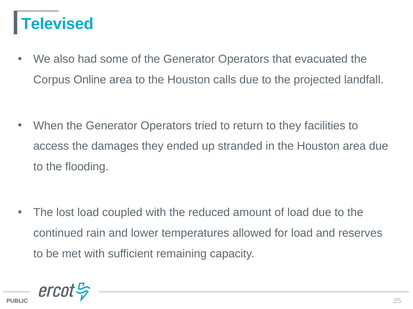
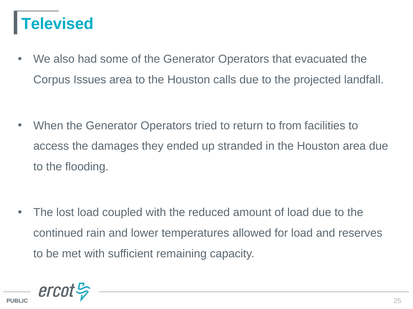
Online: Online -> Issues (90, 80)
to they: they -> from (290, 126)
